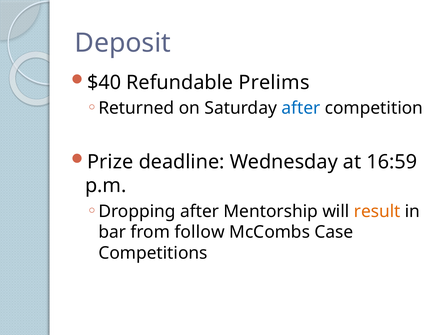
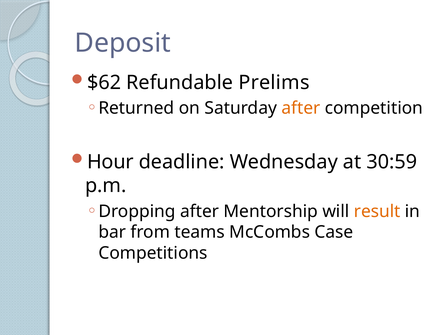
$40: $40 -> $62 (104, 83)
after colour: blue -> orange (301, 108)
Prize: Prize -> Hour (110, 162)
16:59: 16:59 -> 30:59 (392, 162)
follow: follow -> teams (200, 232)
